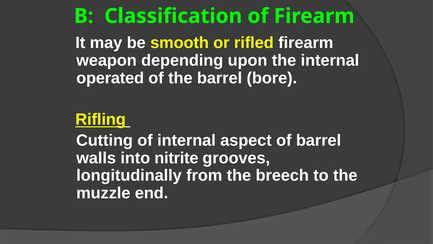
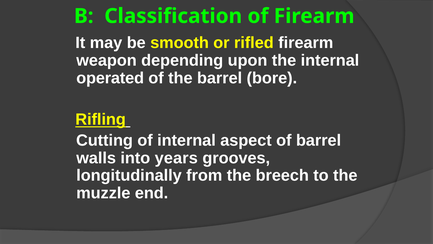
nitrite: nitrite -> years (176, 158)
